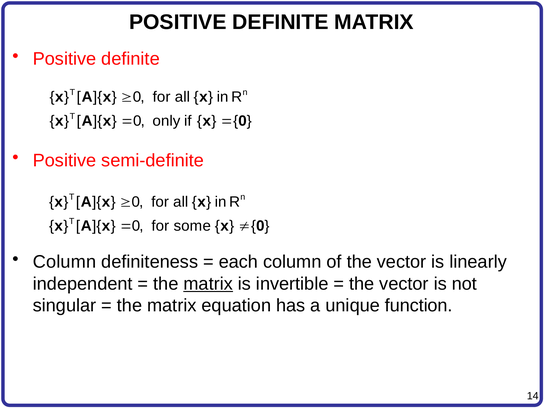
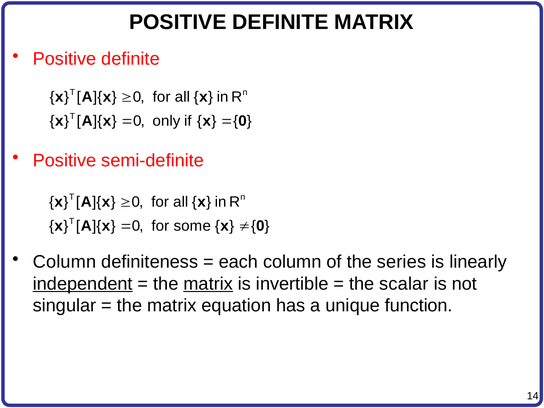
of the vector: vector -> series (401, 262)
independent underline: none -> present (83, 284)
vector: vector -> scalar (404, 284)
